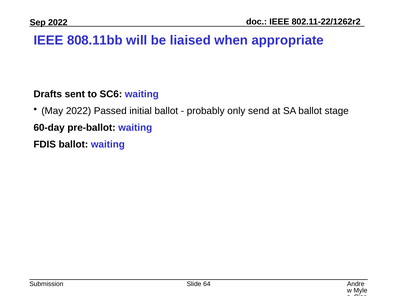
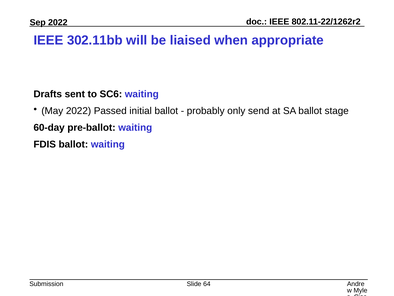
808.11bb: 808.11bb -> 302.11bb (95, 40)
